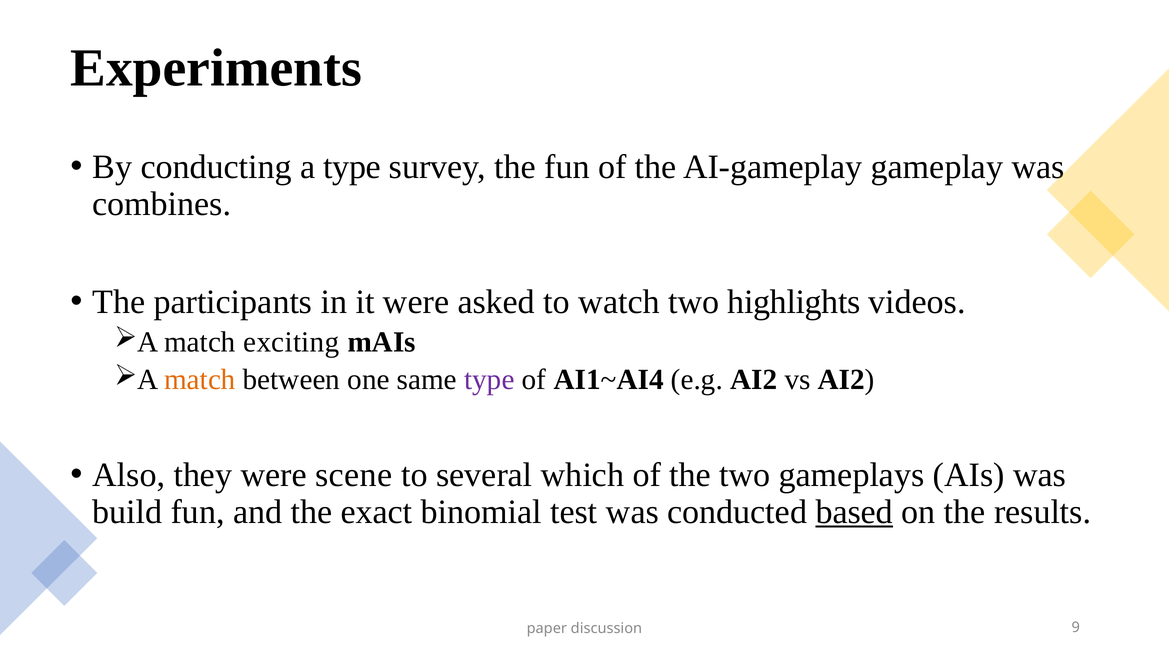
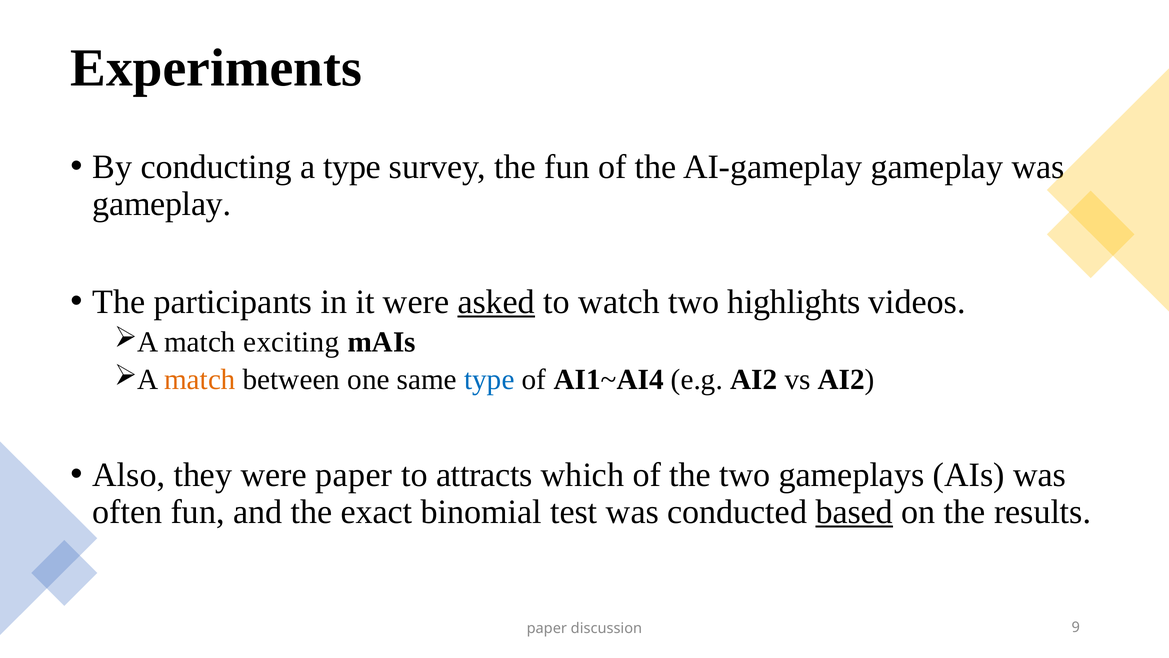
combines: combines -> gameplay (162, 204)
asked underline: none -> present (496, 302)
type colour: purple -> blue (489, 379)
were scene: scene -> paper (354, 475)
several: several -> attracts (484, 475)
build: build -> often (127, 511)
